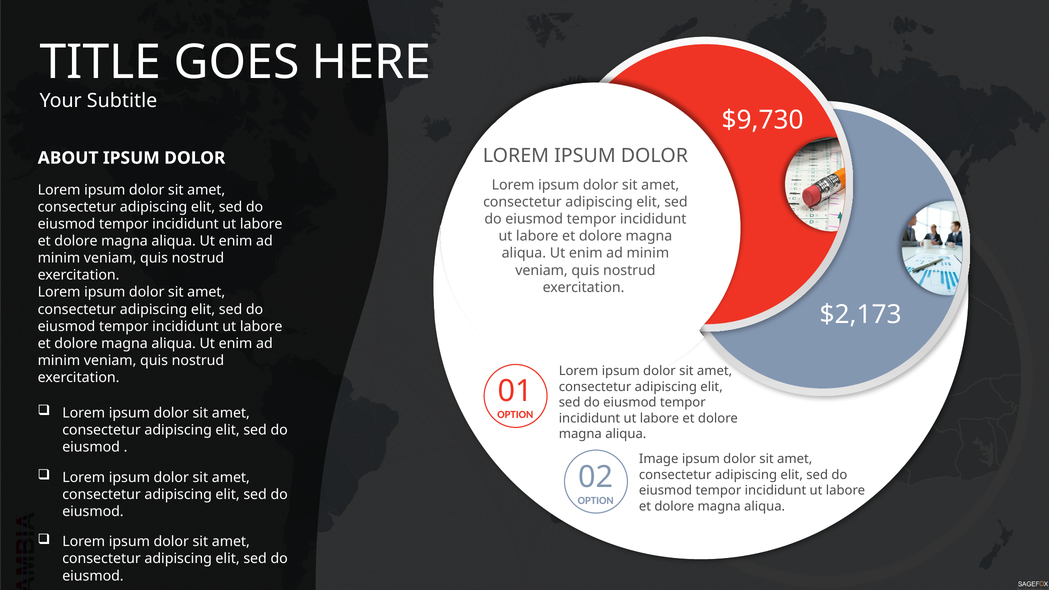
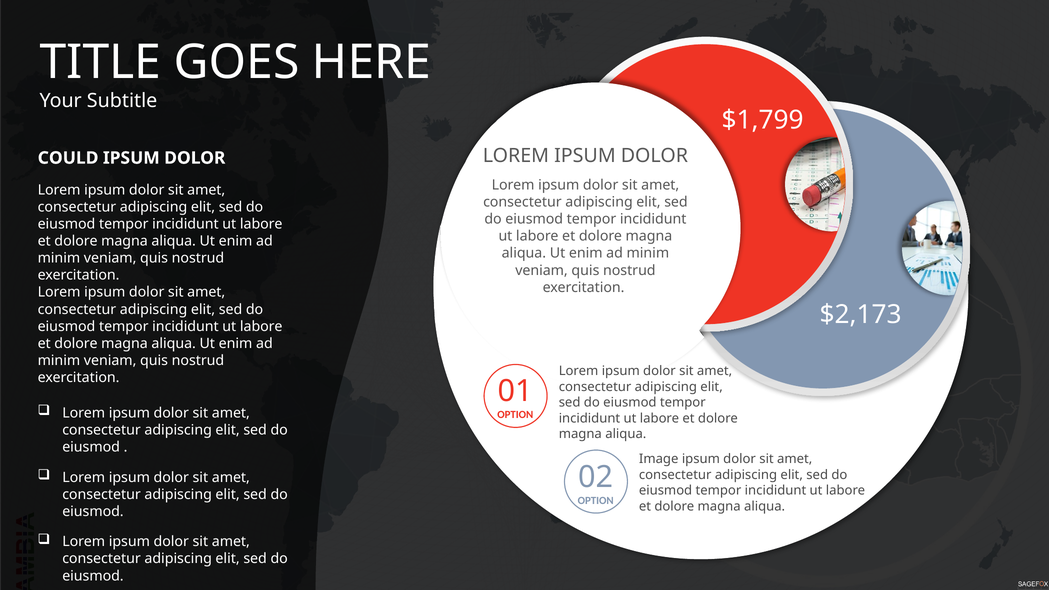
$9,730: $9,730 -> $1,799 (763, 120)
ABOUT: ABOUT -> COULD (68, 158)
